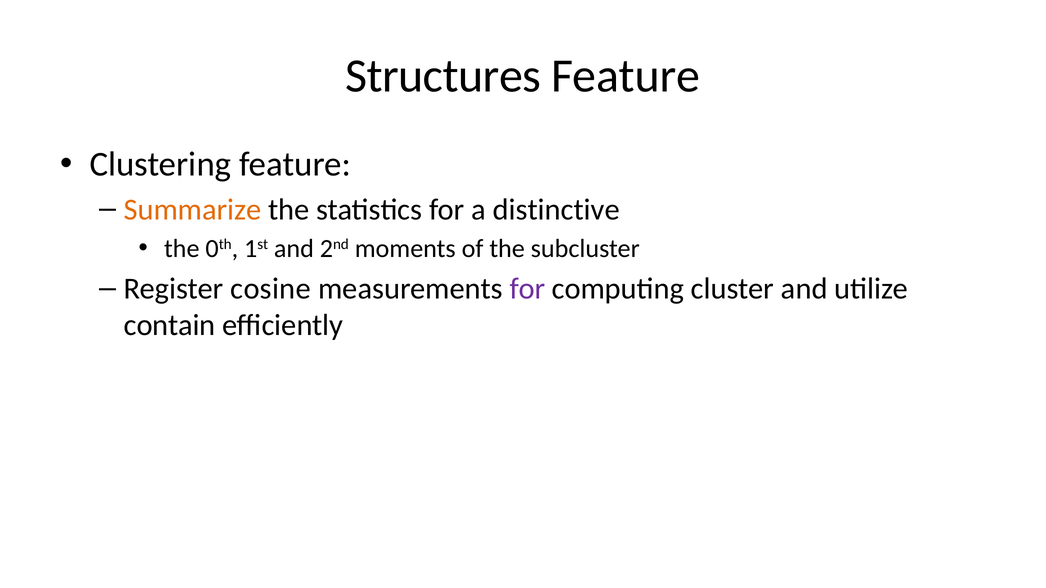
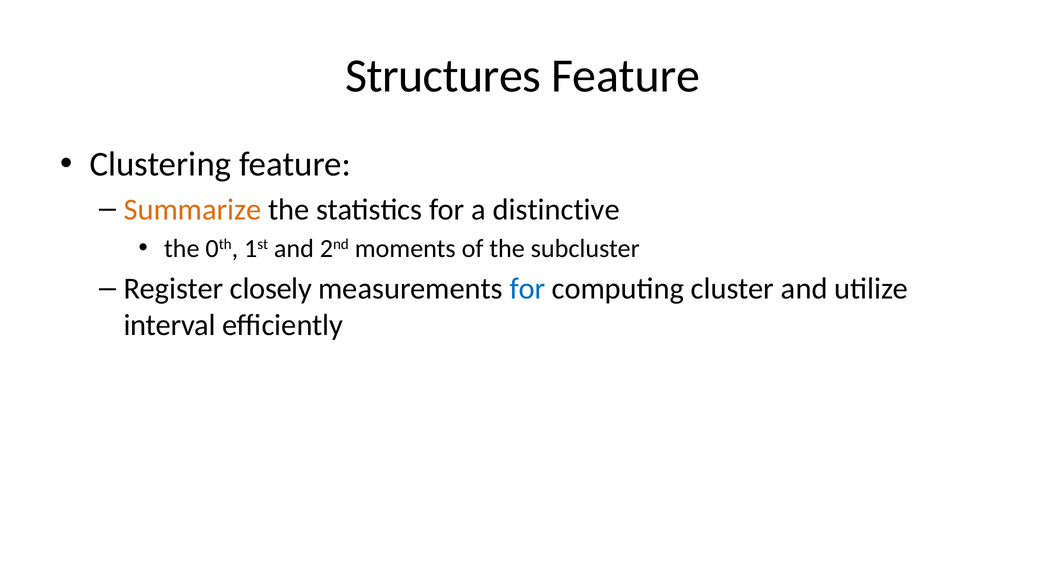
cosine: cosine -> closely (271, 289)
for colour: purple -> blue (527, 289)
contain: contain -> interval (170, 326)
